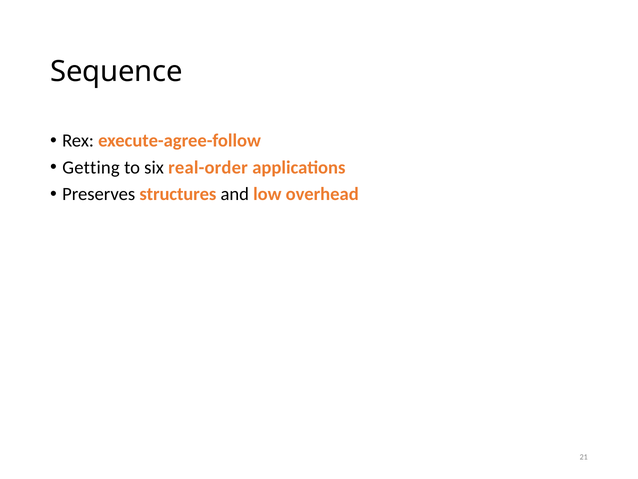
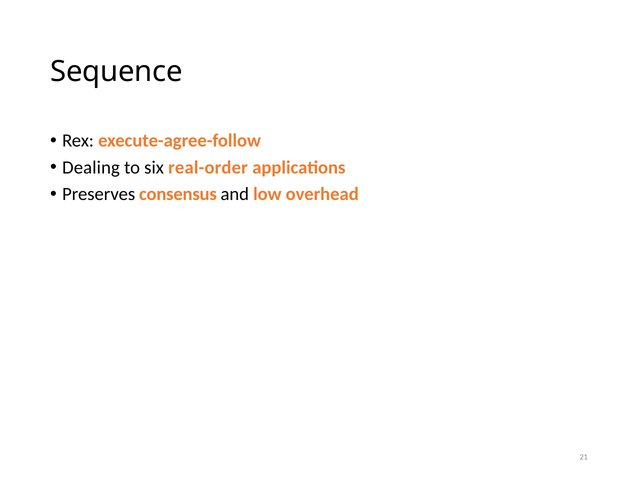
Getting: Getting -> Dealing (91, 167)
structures: structures -> consensus (178, 194)
